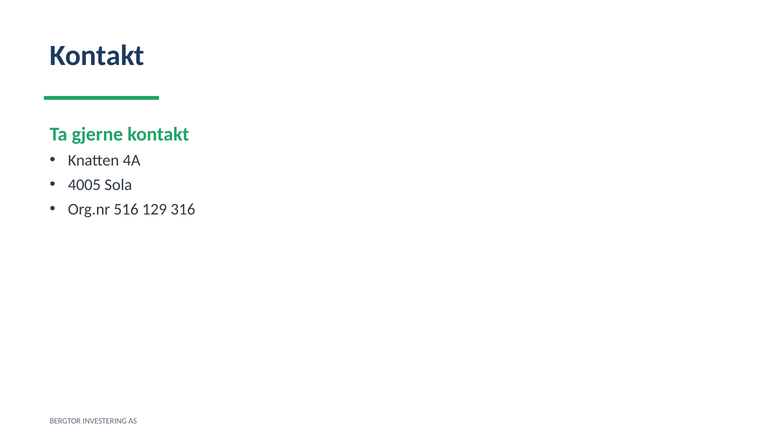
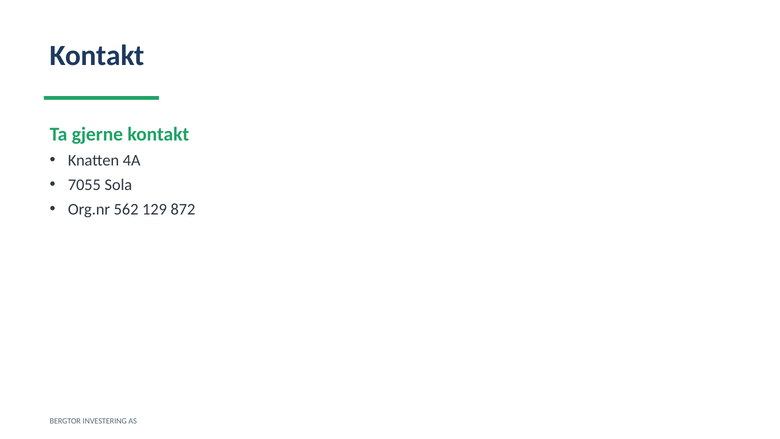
4005: 4005 -> 7055 (84, 185)
516: 516 -> 562 (126, 209)
316: 316 -> 872 (183, 209)
